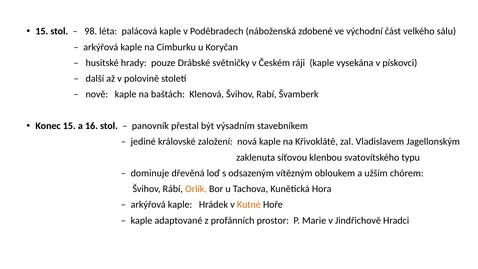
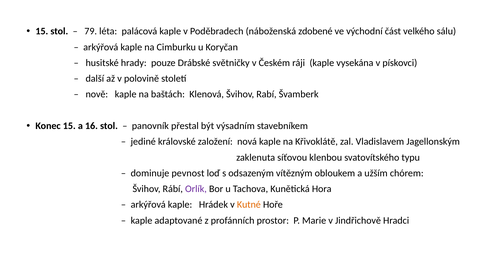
98: 98 -> 79 (91, 31)
dřevěná: dřevěná -> pevnost (188, 173)
Orlík colour: orange -> purple (196, 189)
